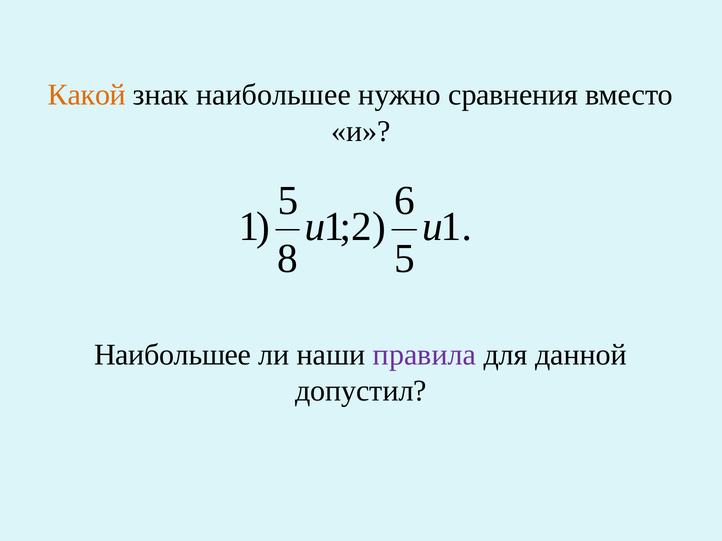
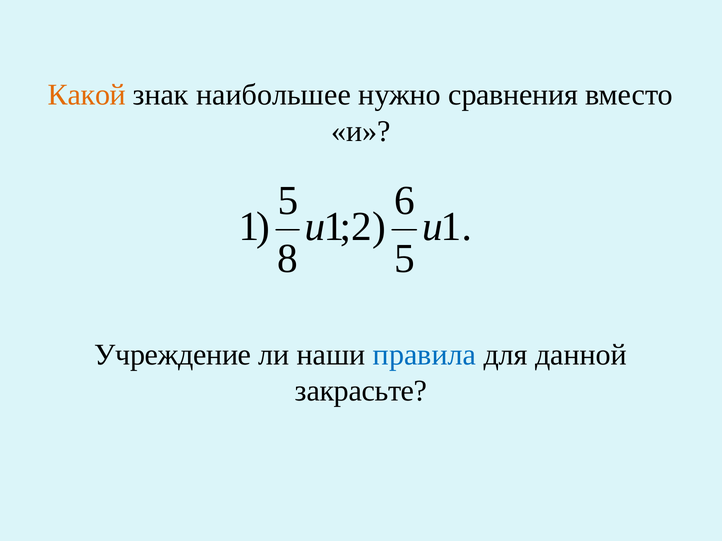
Наибольшее: Наибольшее -> Учреждение (173, 355)
правила colour: purple -> blue (424, 355)
допустил: допустил -> закрасьте (361, 391)
